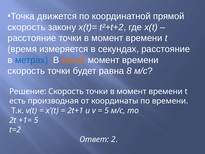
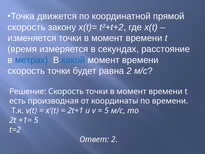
расстояние: расстояние -> изменяется (32, 38)
какой colour: orange -> blue (73, 60)
равна 8: 8 -> 2 (129, 71)
